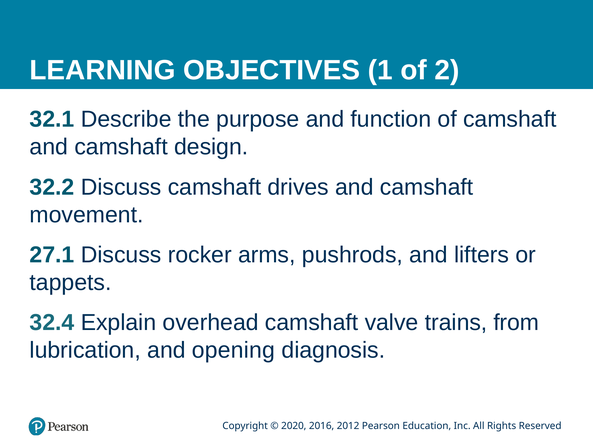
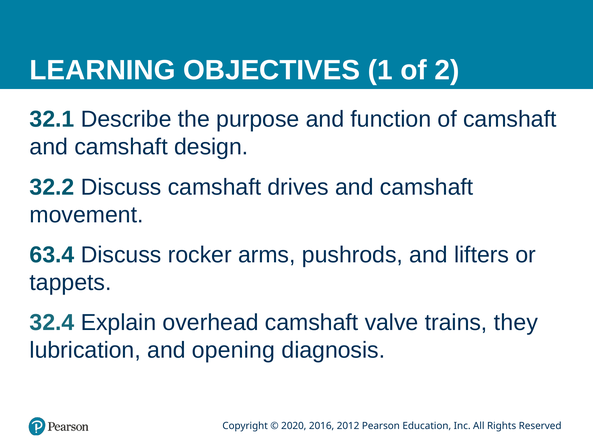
27.1: 27.1 -> 63.4 (52, 255)
from: from -> they (516, 322)
